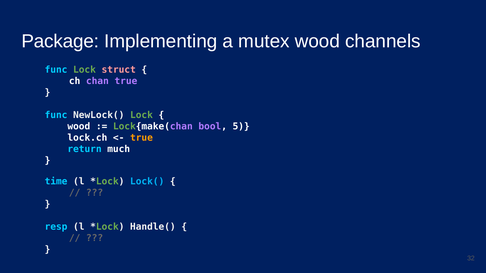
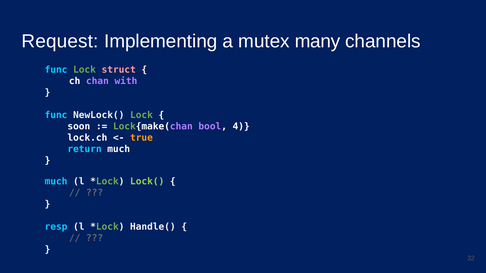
Package: Package -> Request (60, 41)
mutex wood: wood -> many (318, 41)
chan true: true -> with (126, 81)
wood: wood -> soon (79, 127)
5: 5 -> 4 (241, 127)
time: time -> much (56, 182)
Lock( colour: light blue -> light green (147, 182)
